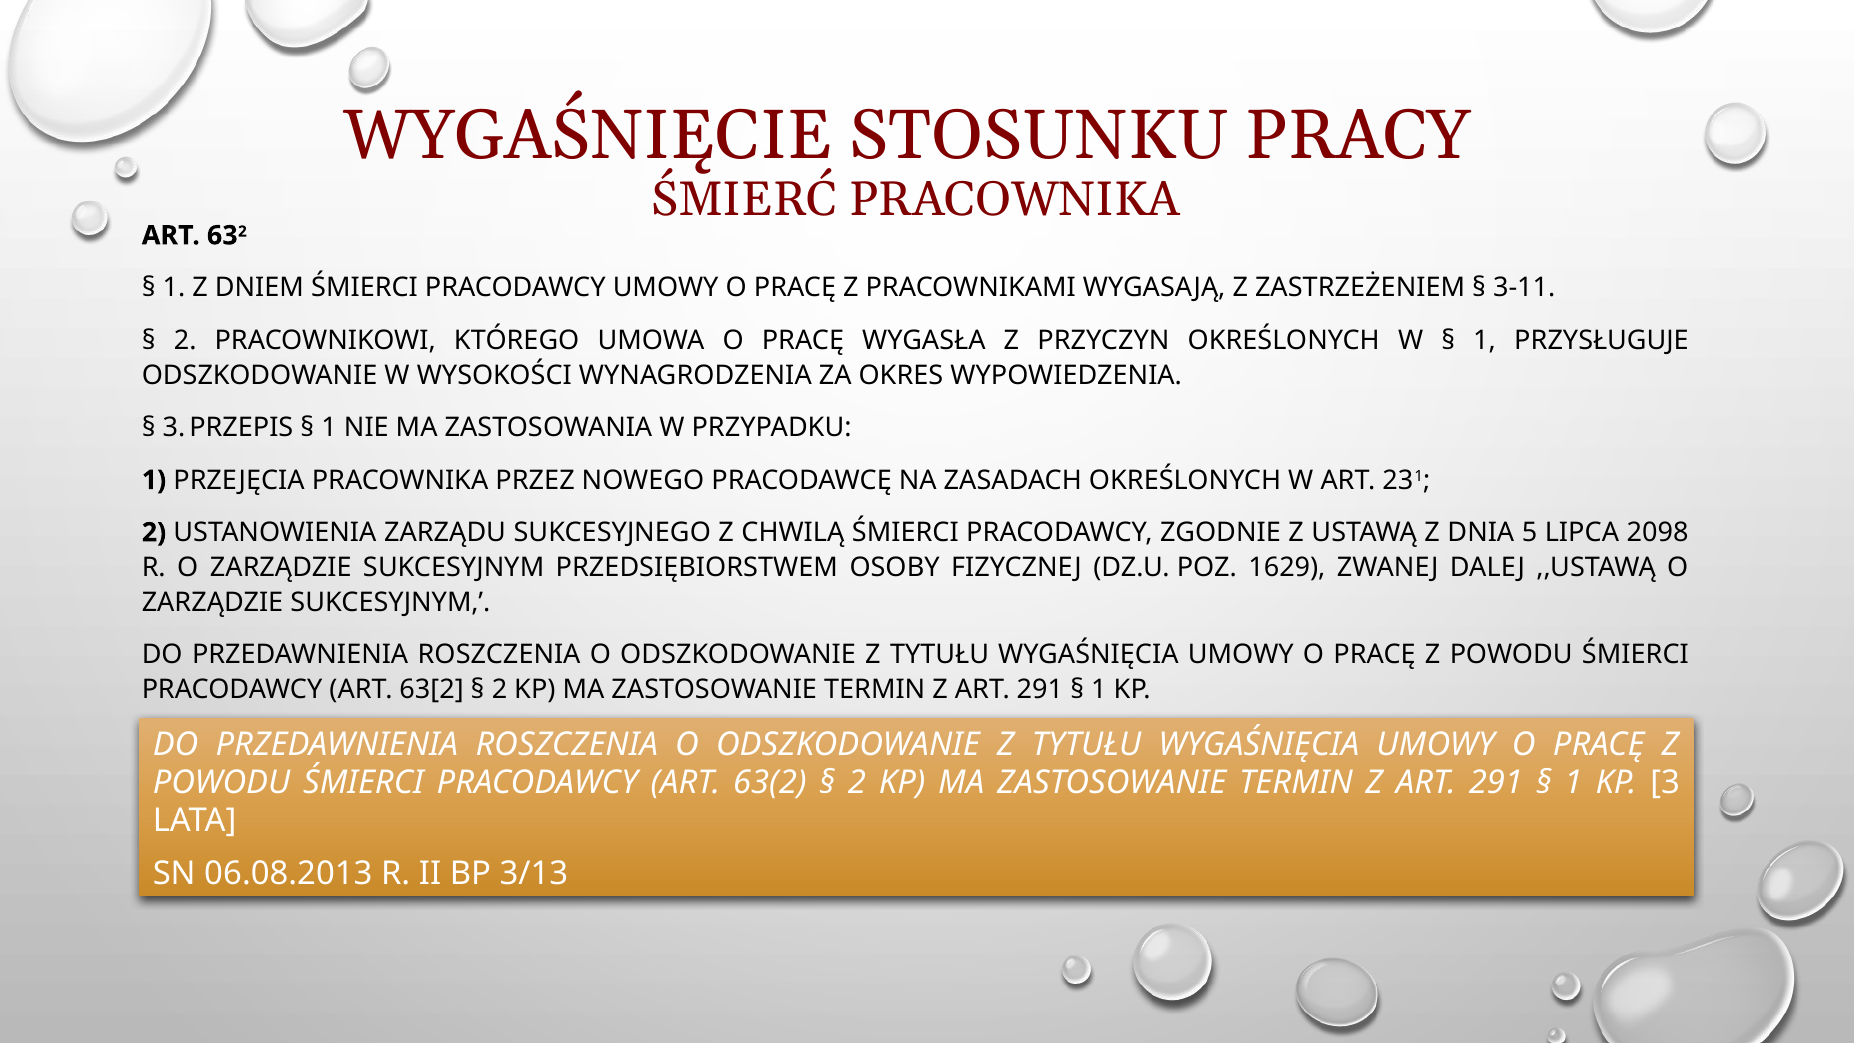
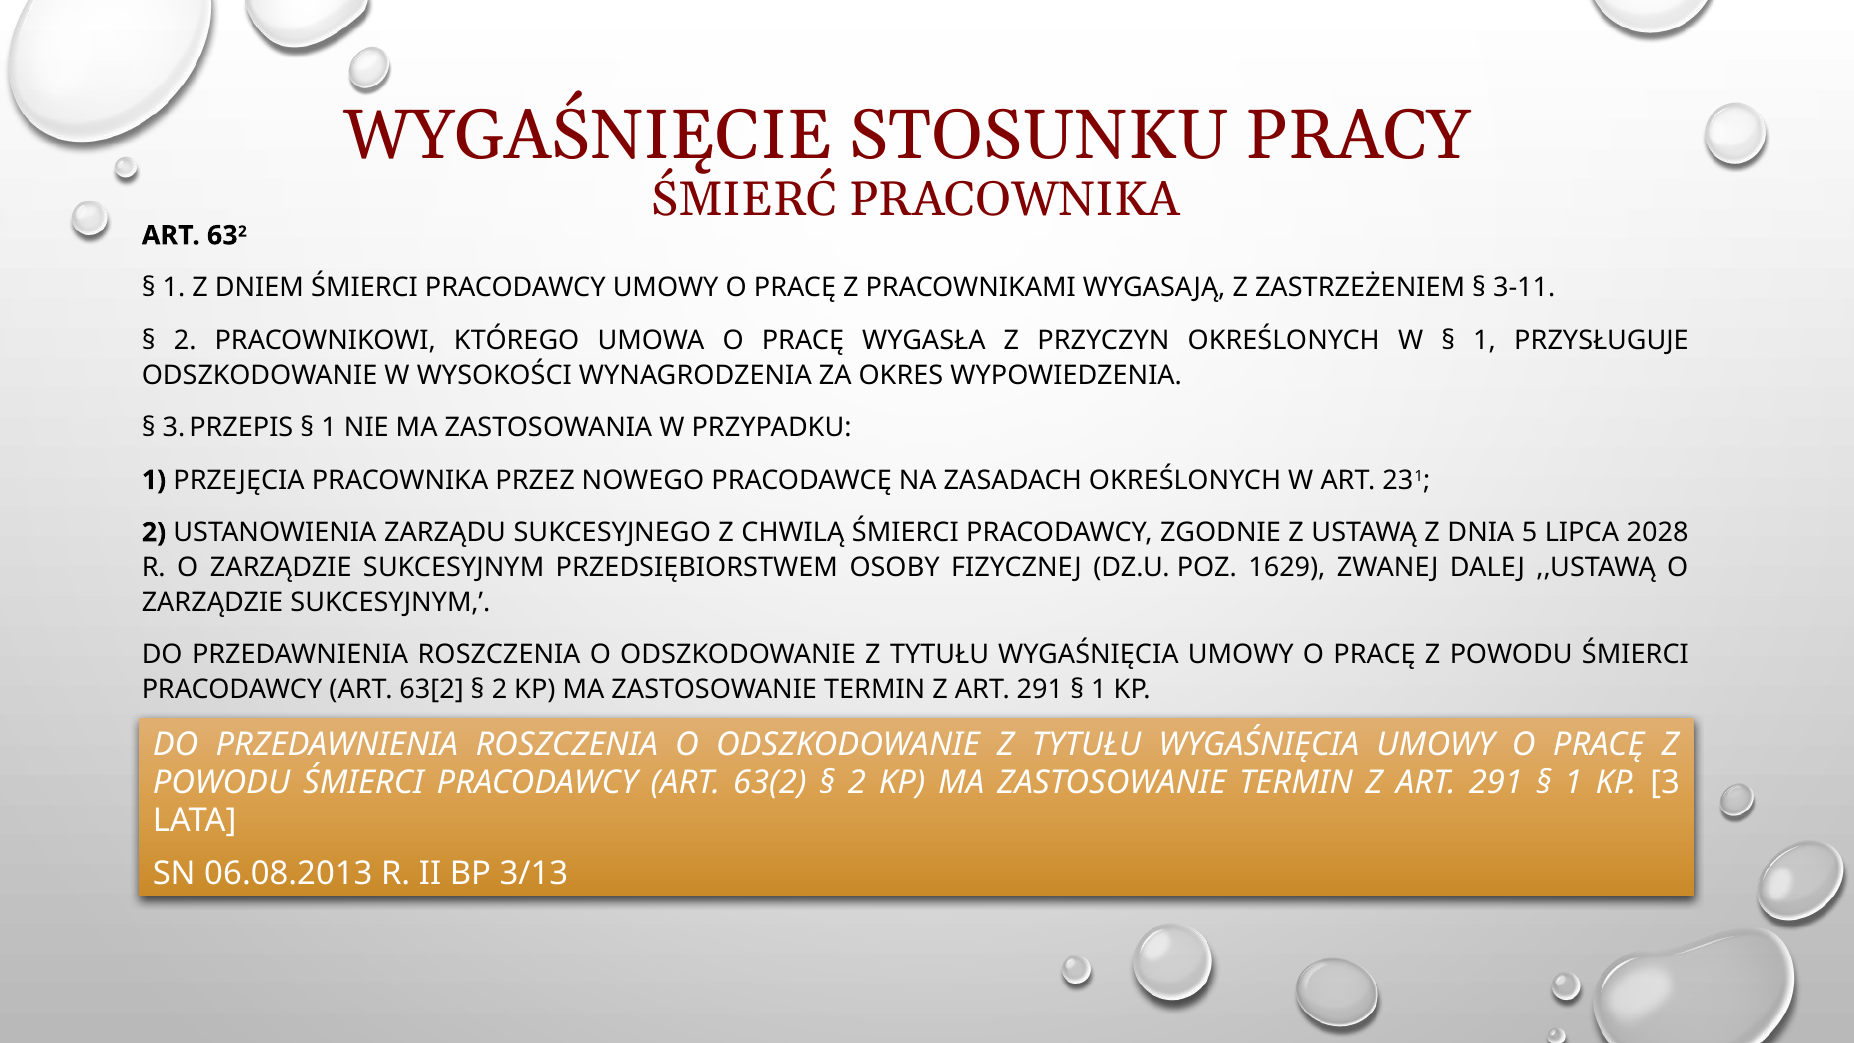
2098: 2098 -> 2028 (1658, 532)
